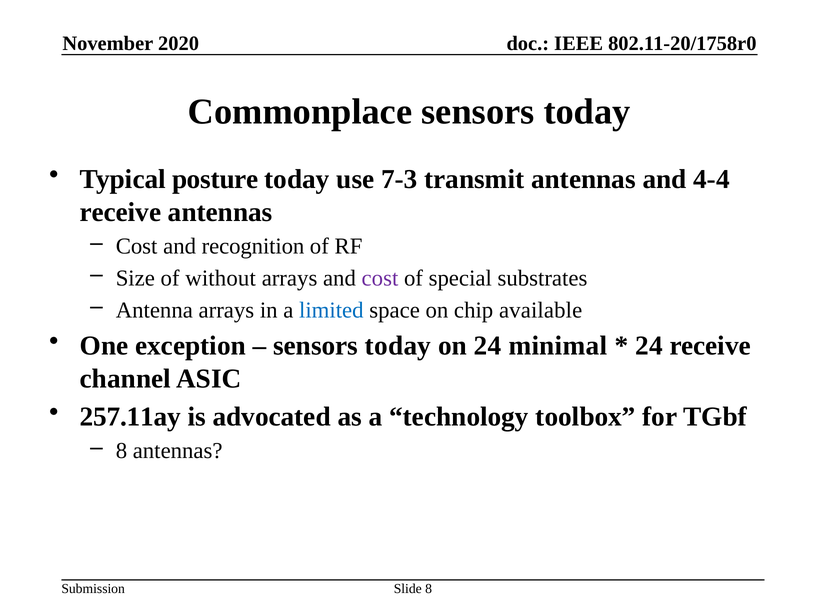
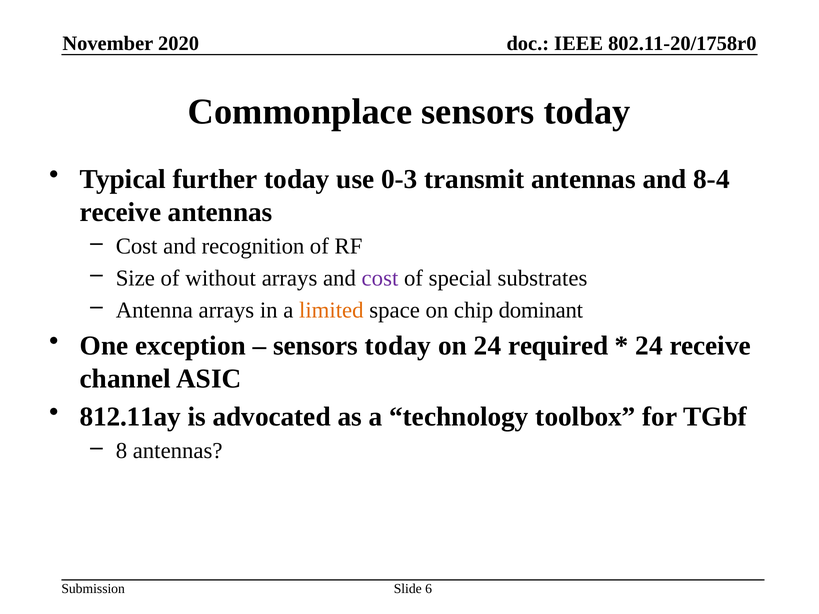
posture: posture -> further (215, 179)
7-3: 7-3 -> 0-3 (399, 179)
4-4: 4-4 -> 8-4 (712, 179)
limited colour: blue -> orange (331, 310)
available: available -> dominant (541, 310)
minimal: minimal -> required (558, 346)
257.11ay: 257.11ay -> 812.11ay (130, 417)
Slide 8: 8 -> 6 (429, 589)
